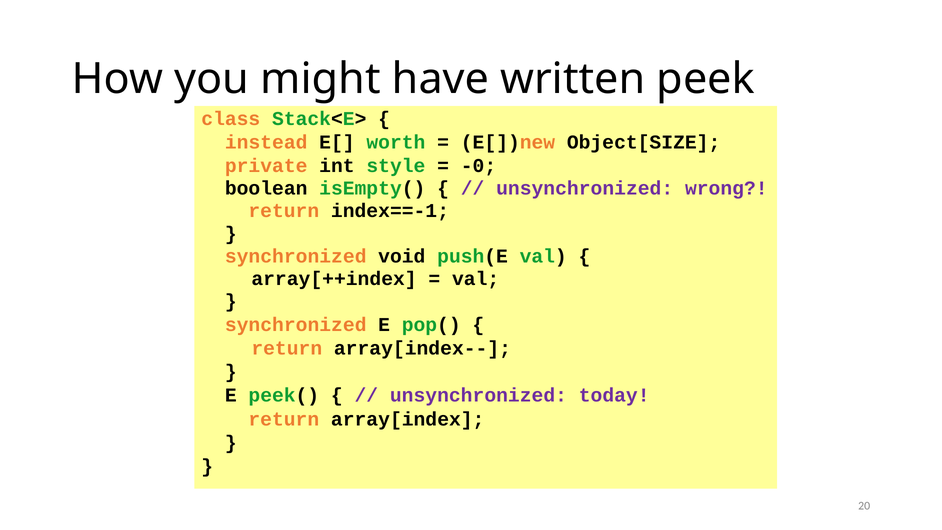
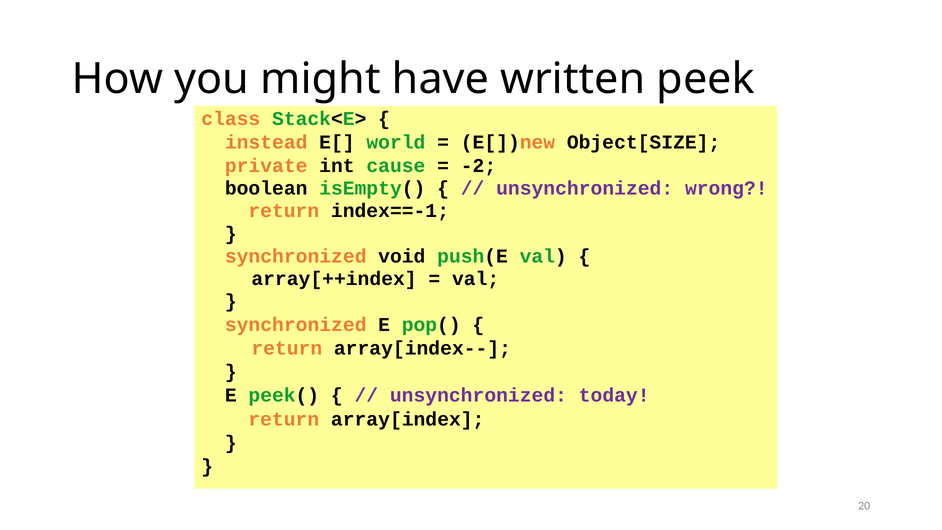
worth: worth -> world (396, 142)
style: style -> cause (396, 166)
-0: -0 -> -2 (479, 166)
